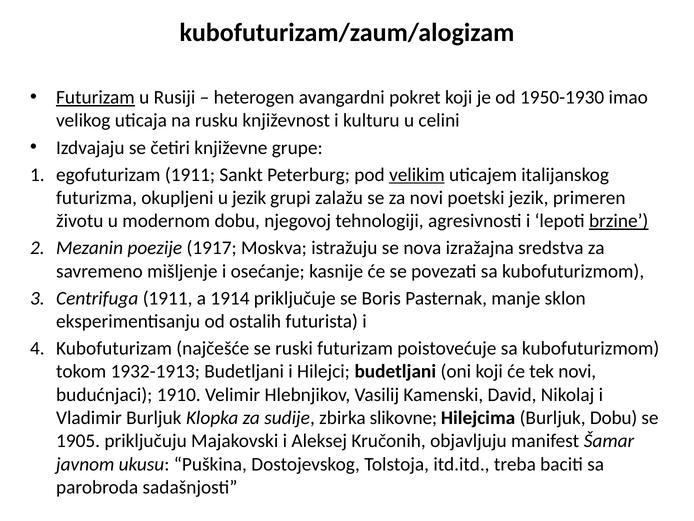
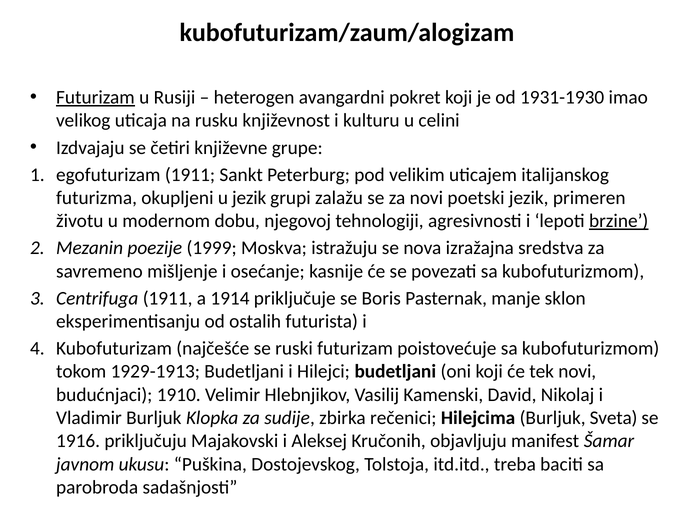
1950-1930: 1950-1930 -> 1931-1930 (562, 97)
velikim underline: present -> none (417, 174)
1917: 1917 -> 1999 (212, 248)
1932-1913: 1932-1913 -> 1929-1913 (155, 371)
slikovne: slikovne -> rečenici (403, 417)
Burljuk Dobu: Dobu -> Sveta (614, 417)
1905: 1905 -> 1916 (78, 441)
